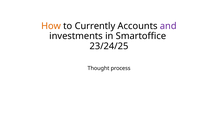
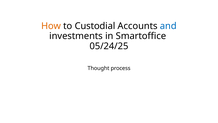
Currently: Currently -> Custodial (95, 26)
and colour: purple -> blue (168, 26)
23/24/25: 23/24/25 -> 05/24/25 (109, 46)
